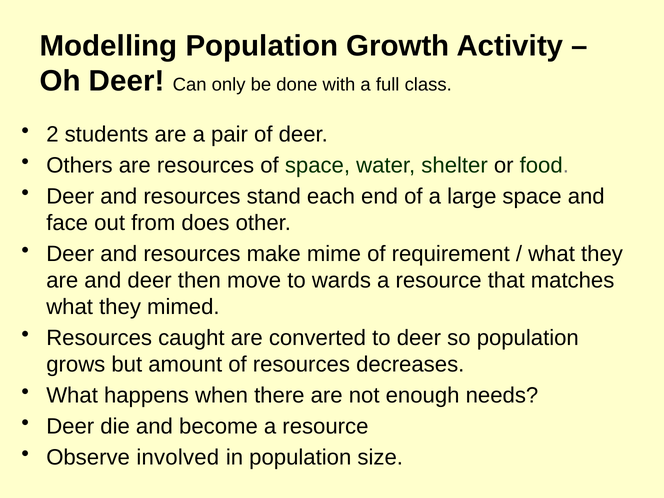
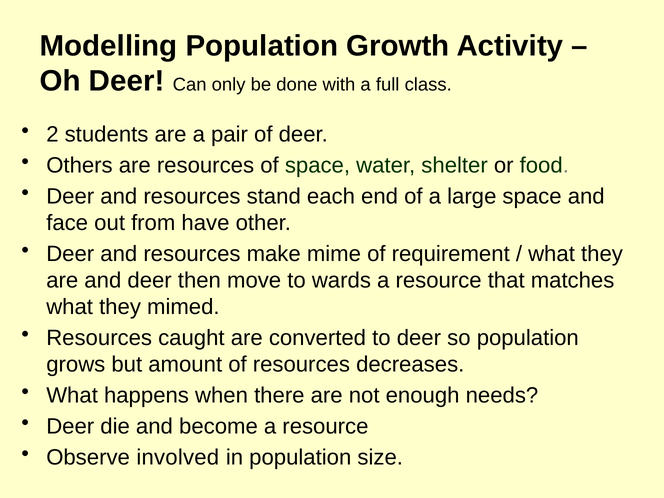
does: does -> have (205, 223)
